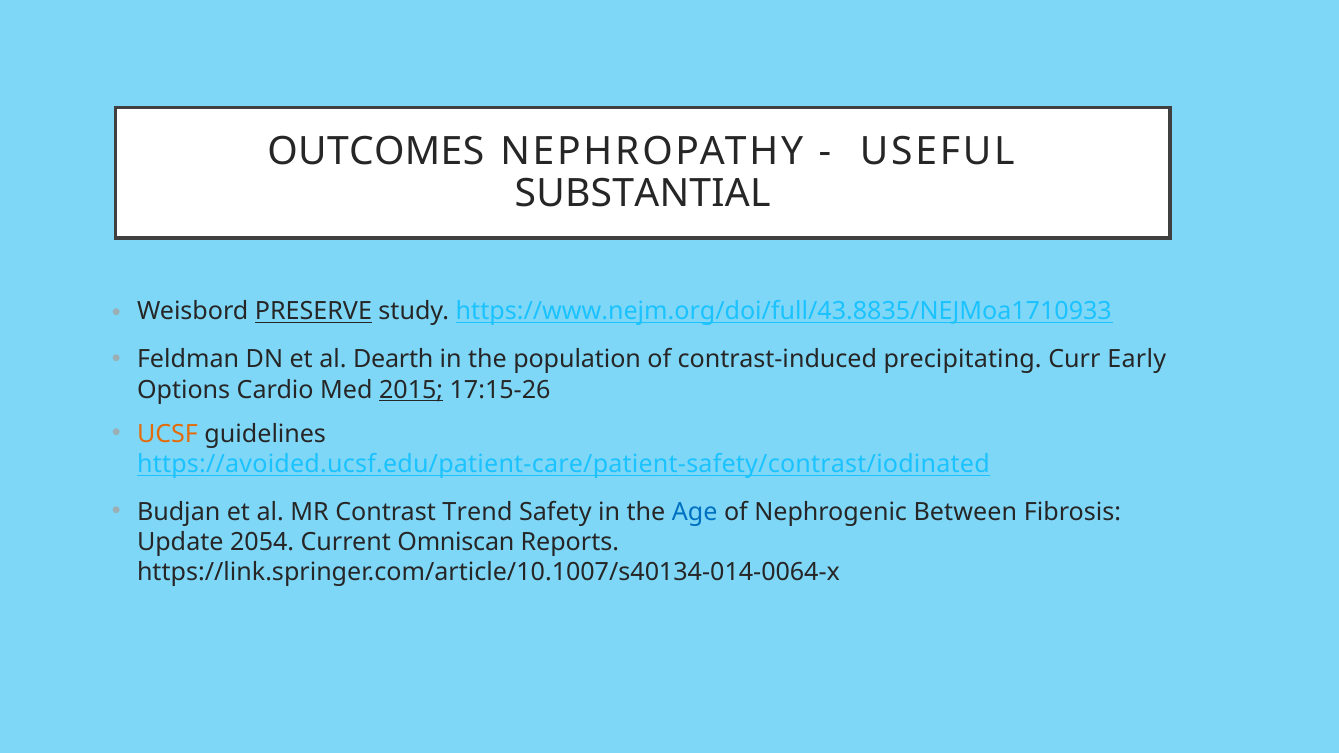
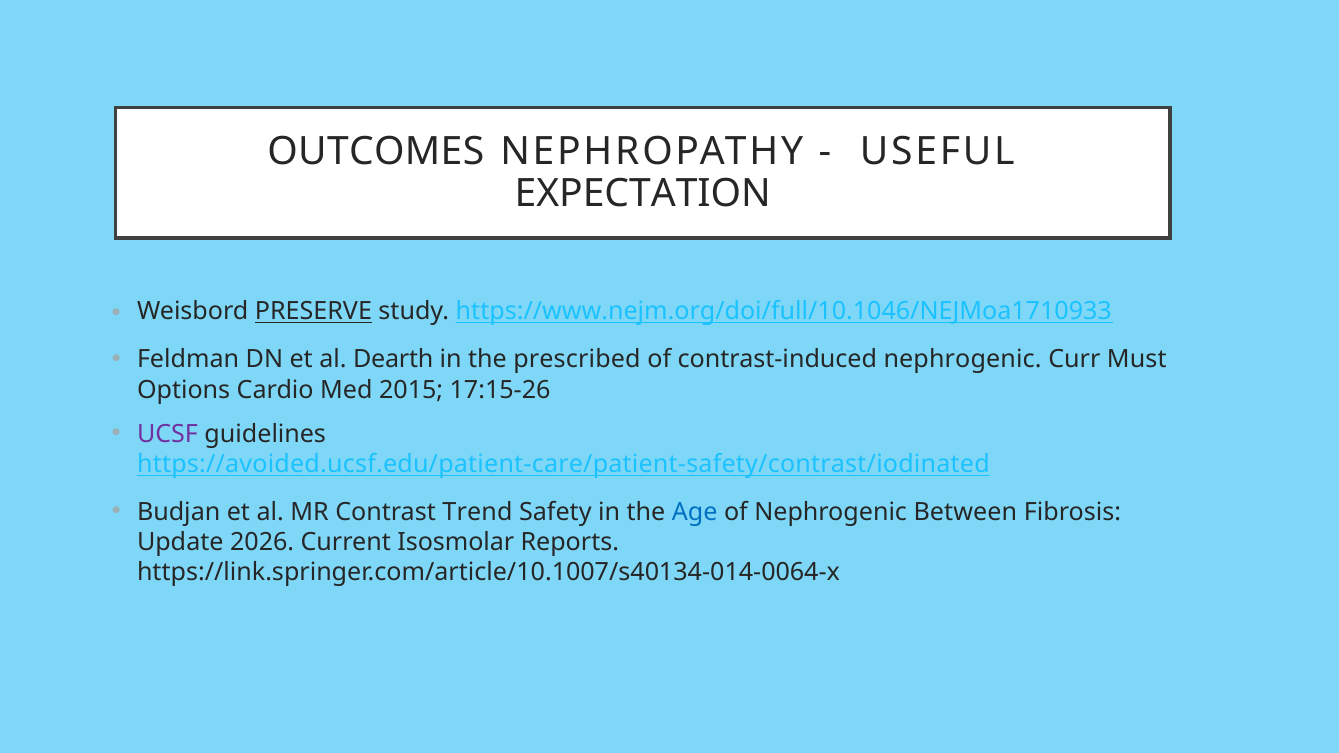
SUBSTANTIAL: SUBSTANTIAL -> EXPECTATION (643, 194)
https://www.nejm.org/doi/full/43.8835/NEJMoa1710933: https://www.nejm.org/doi/full/43.8835/NEJMoa1710933 -> https://www.nejm.org/doi/full/10.1046/NEJMoa1710933 (784, 312)
population: population -> prescribed (577, 360)
contrast-induced precipitating: precipitating -> nephrogenic (963, 360)
Early: Early -> Must (1137, 360)
2015 underline: present -> none (411, 390)
UCSF colour: orange -> purple (168, 434)
2054: 2054 -> 2026 (262, 542)
Omniscan: Omniscan -> Isosmolar (456, 542)
